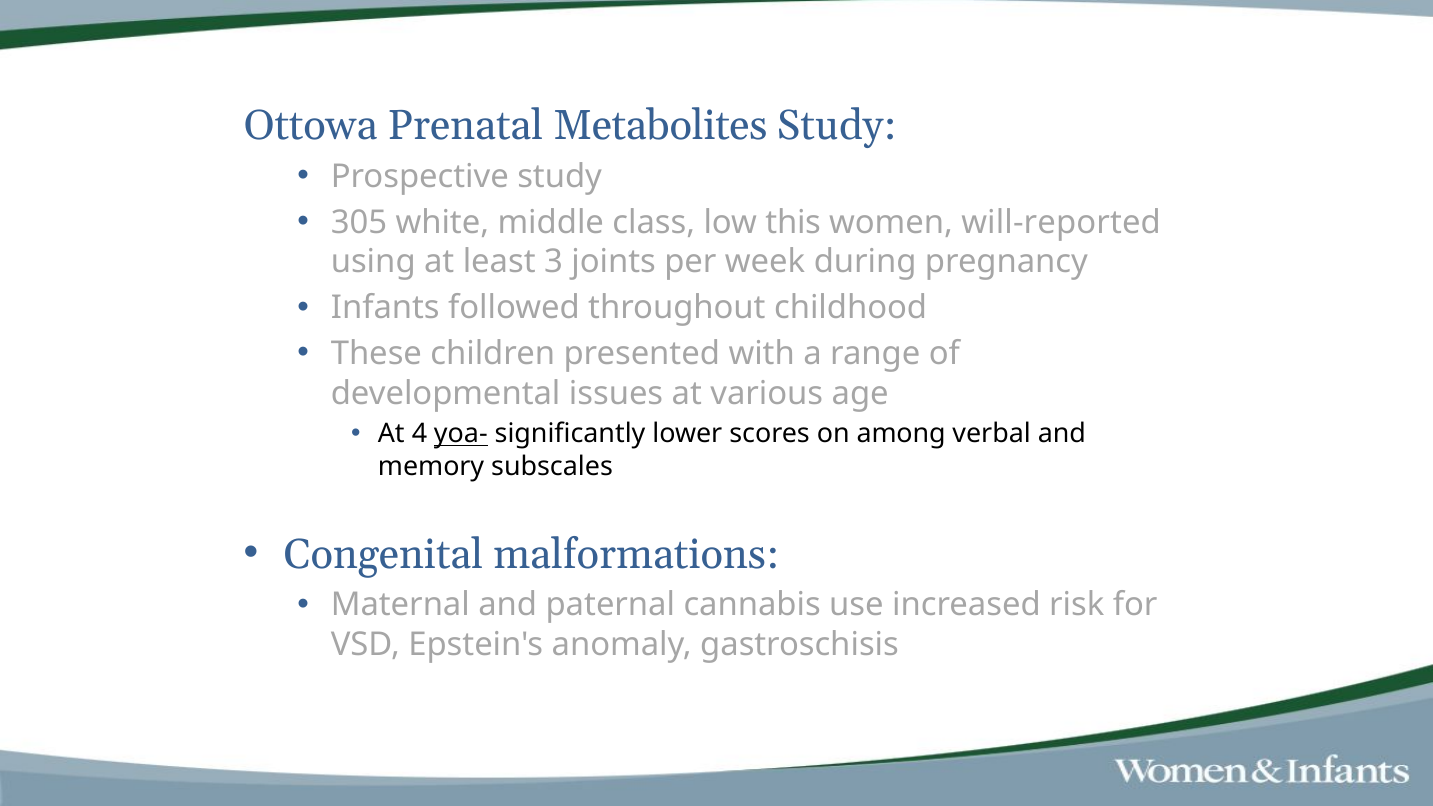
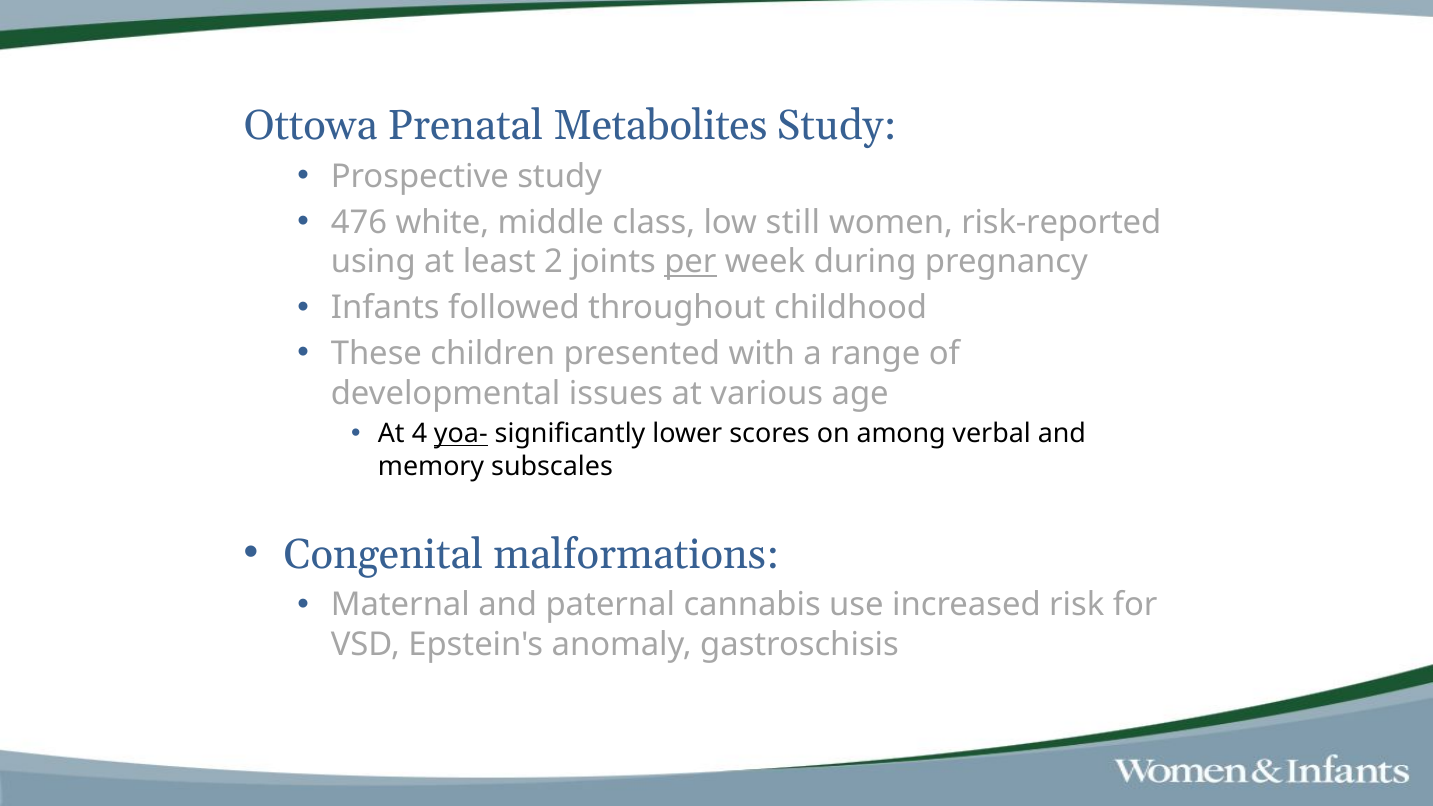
305: 305 -> 476 (359, 223)
this: this -> still (793, 223)
will-reported: will-reported -> risk-reported (1061, 223)
3: 3 -> 2 (553, 262)
per underline: none -> present (690, 262)
